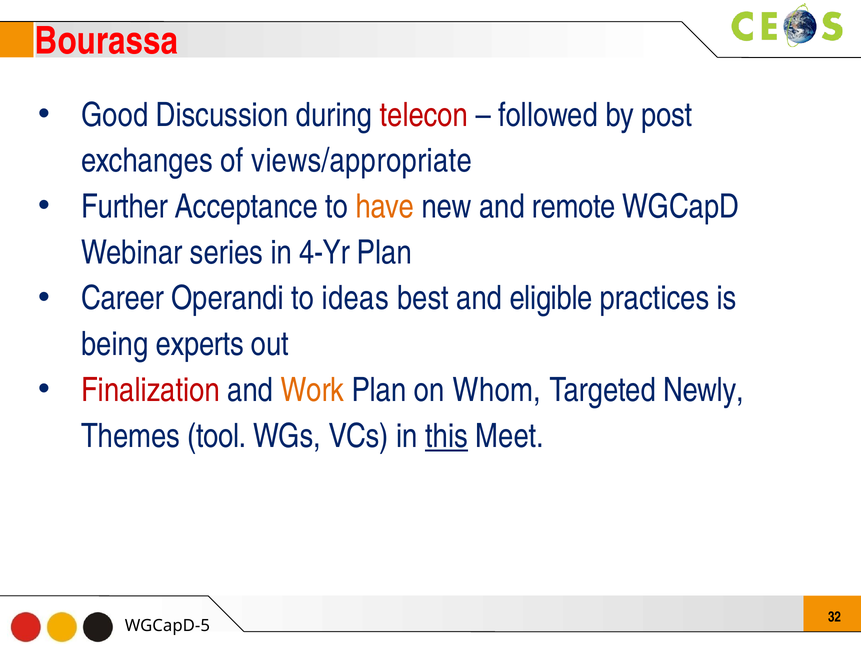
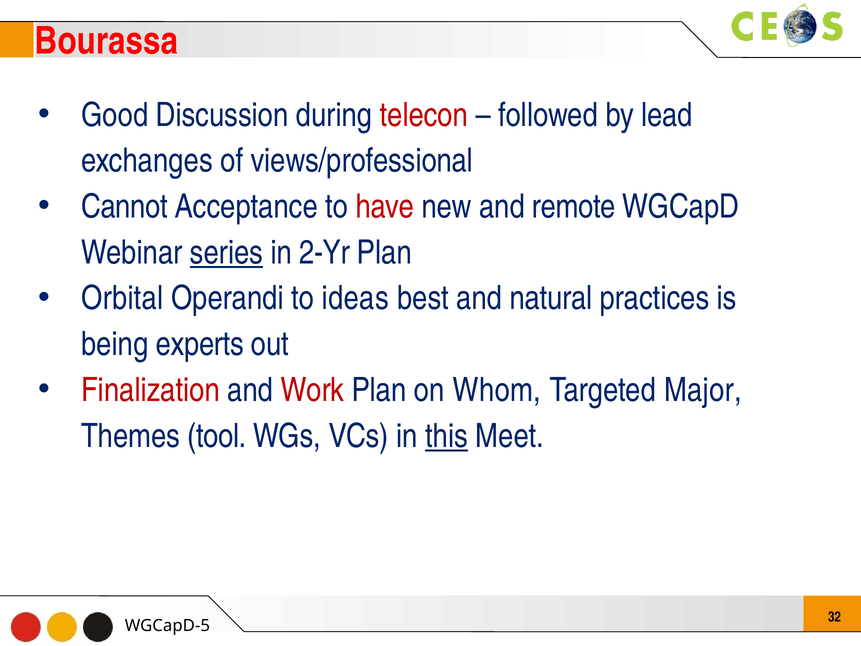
post: post -> lead (667, 115)
views/appropriate: views/appropriate -> views/professional (362, 161)
Further: Further -> Cannot (124, 207)
have colour: orange -> red (385, 207)
series underline: none -> present (227, 252)
4-Yr: 4-Yr -> 2-Yr (325, 252)
Career: Career -> Orbital (122, 298)
eligible: eligible -> natural (551, 298)
Work colour: orange -> red (312, 390)
Newly: Newly -> Major (703, 390)
